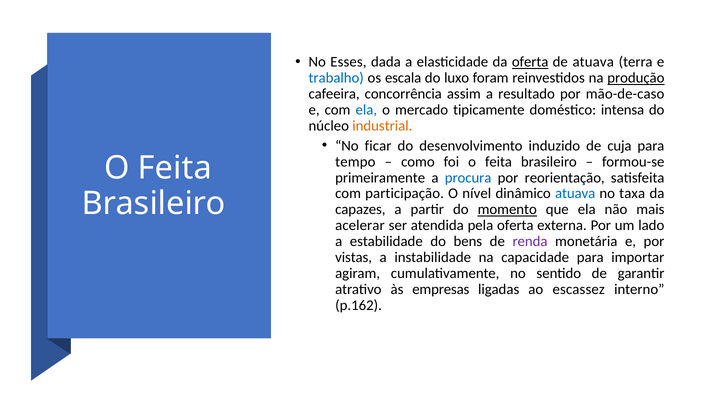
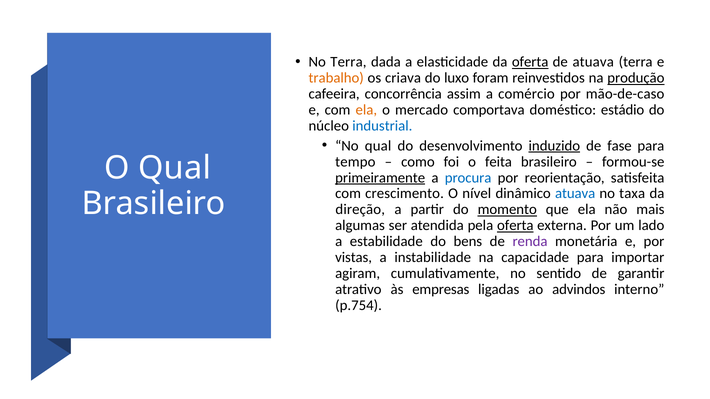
No Esses: Esses -> Terra (348, 62)
trabalho colour: blue -> orange (336, 78)
escala: escala -> criava (403, 78)
resultado: resultado -> comércio (526, 94)
ela colour: blue -> orange (366, 110)
tipicamente: tipicamente -> comportava (489, 110)
intensa: intensa -> estádio (623, 110)
industrial colour: orange -> blue (382, 126)
No ficar: ficar -> qual (378, 146)
induzido underline: none -> present (554, 146)
cuja: cuja -> fase (619, 146)
Feita: Feita -> Qual (175, 168)
primeiramente underline: none -> present (380, 178)
participação: participação -> crescimento (405, 194)
capazes: capazes -> direção (360, 210)
acelerar: acelerar -> algumas (360, 226)
oferta underline: none -> present (515, 226)
escassez: escassez -> advindos (579, 290)
p.162: p.162 -> p.754 (359, 306)
